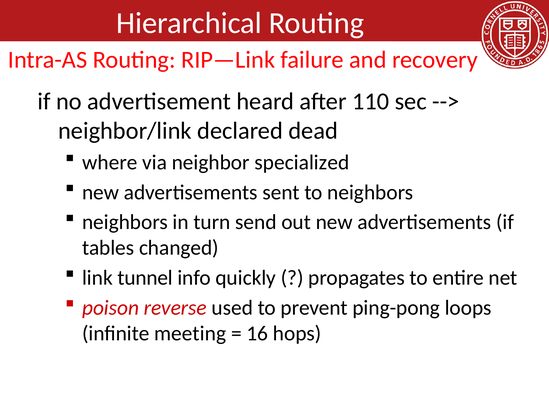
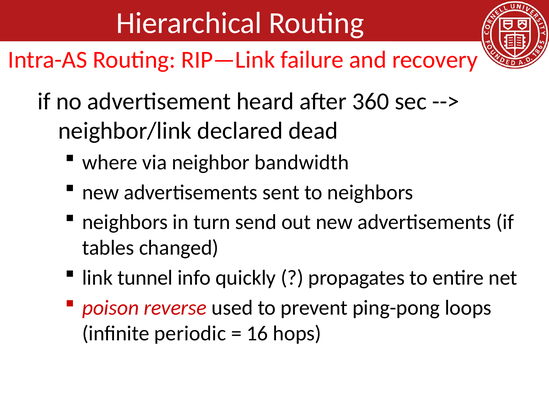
110: 110 -> 360 (371, 101)
specialized: specialized -> bandwidth (302, 162)
meeting: meeting -> periodic (190, 333)
